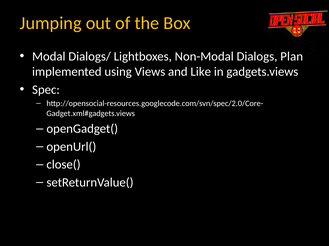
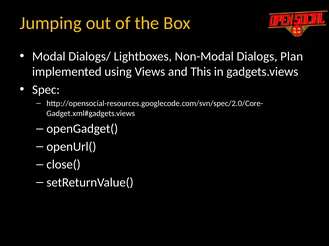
Like: Like -> This (201, 72)
